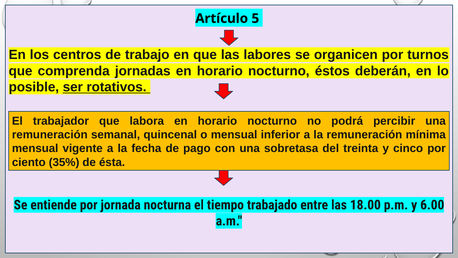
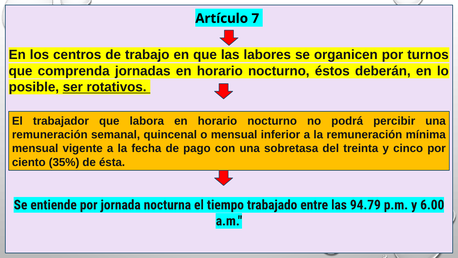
5: 5 -> 7 (255, 18)
18.00: 18.00 -> 94.79 (365, 205)
